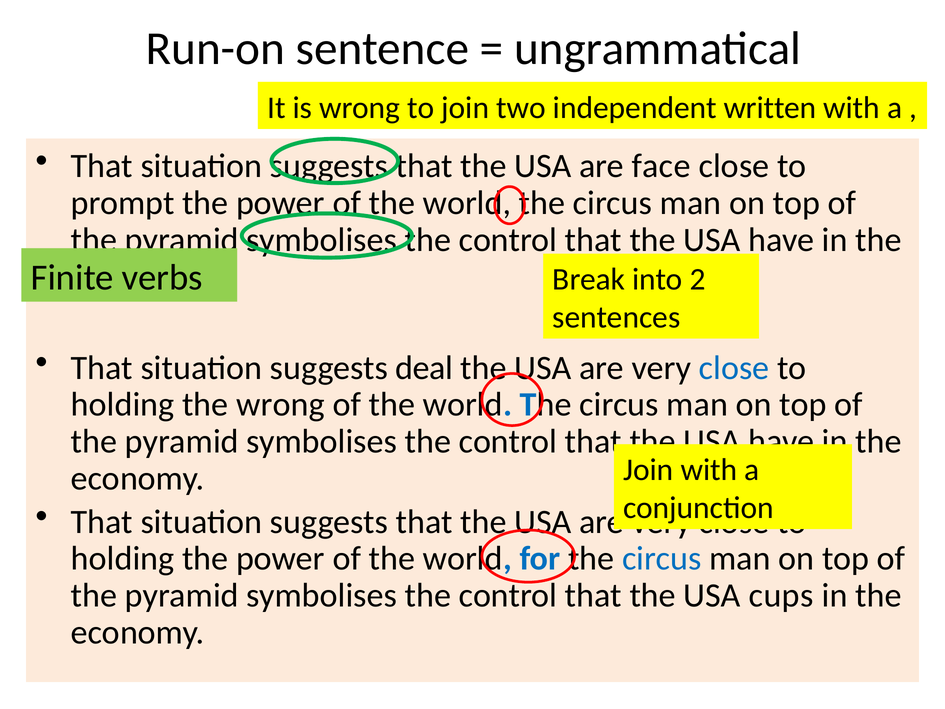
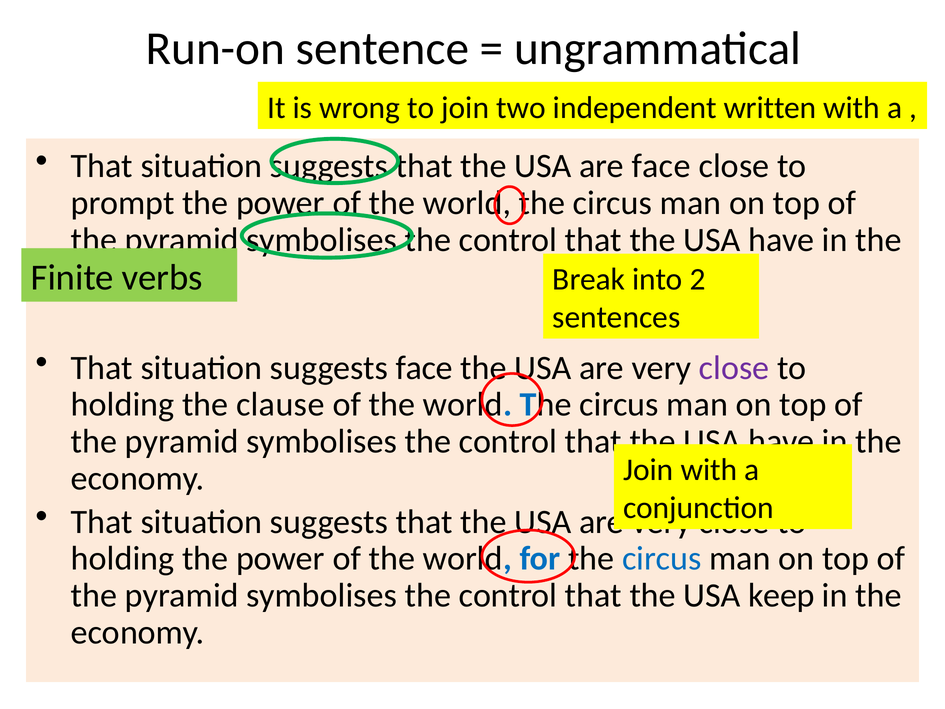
suggests deal: deal -> face (424, 368)
close colour: blue -> purple (734, 368)
the wrong: wrong -> clause (280, 404)
cups: cups -> keep (781, 595)
